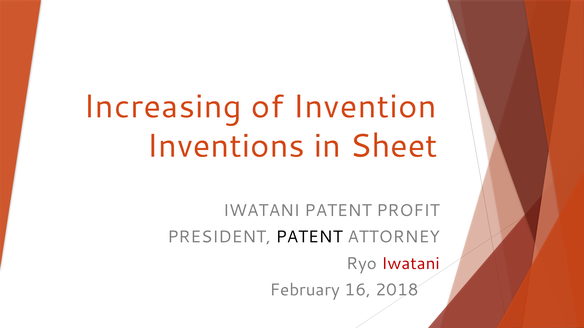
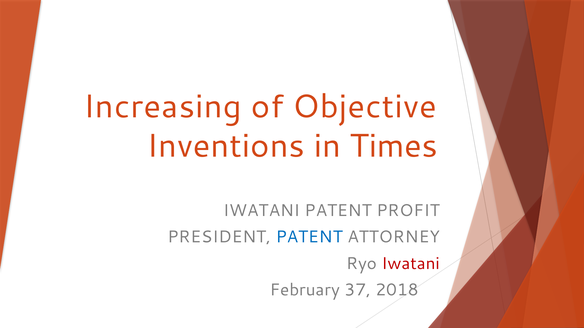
Invention: Invention -> Objective (365, 107)
Sheet: Sheet -> Times (394, 146)
PATENT colour: black -> blue (309, 237)
16: 16 -> 37 (358, 290)
